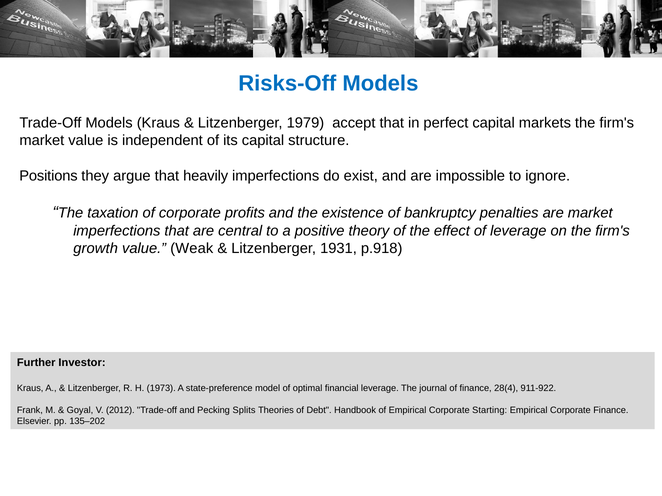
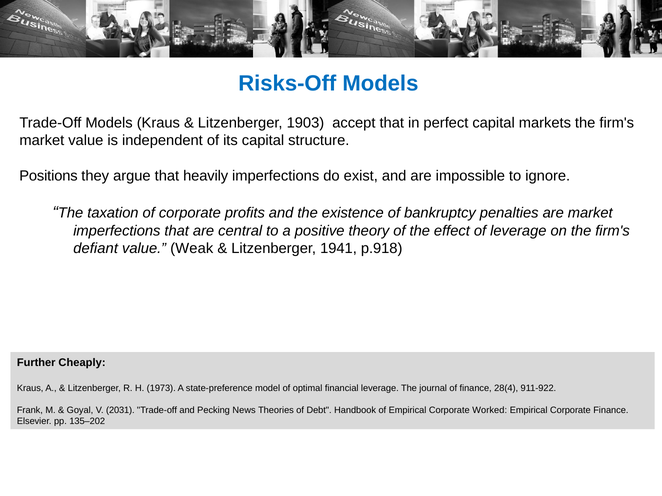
1979: 1979 -> 1903 (305, 123)
growth: growth -> defiant (96, 249)
1931: 1931 -> 1941 (338, 249)
Investor: Investor -> Cheaply (82, 363)
2012: 2012 -> 2031 (120, 410)
Splits: Splits -> News (244, 410)
Starting: Starting -> Worked (490, 410)
